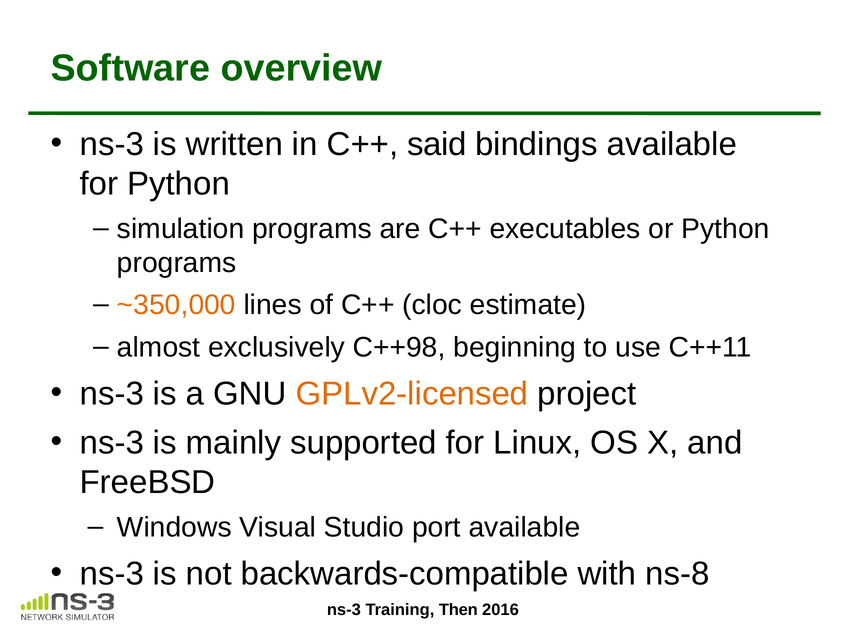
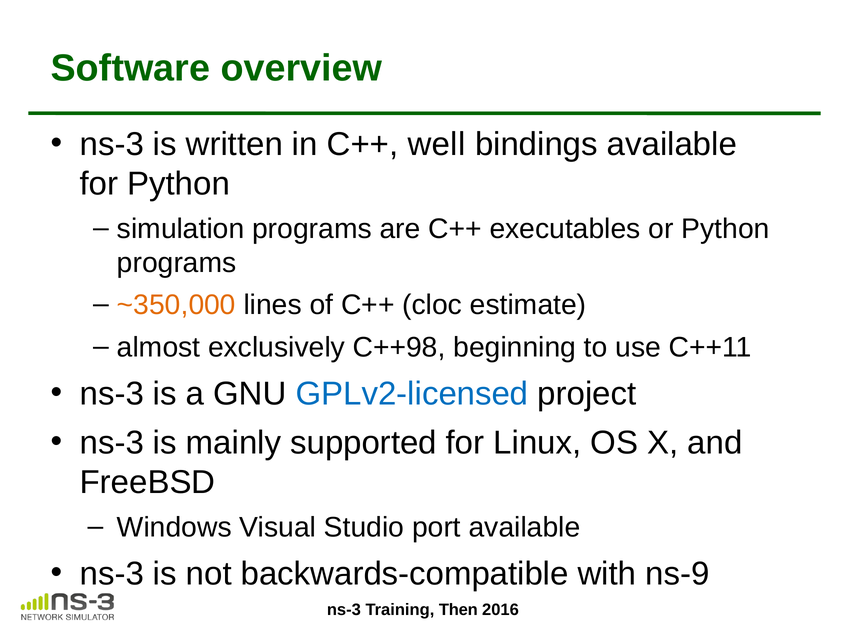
said: said -> well (436, 144)
GPLv2-licensed colour: orange -> blue (412, 394)
ns-8: ns-8 -> ns-9 (677, 574)
